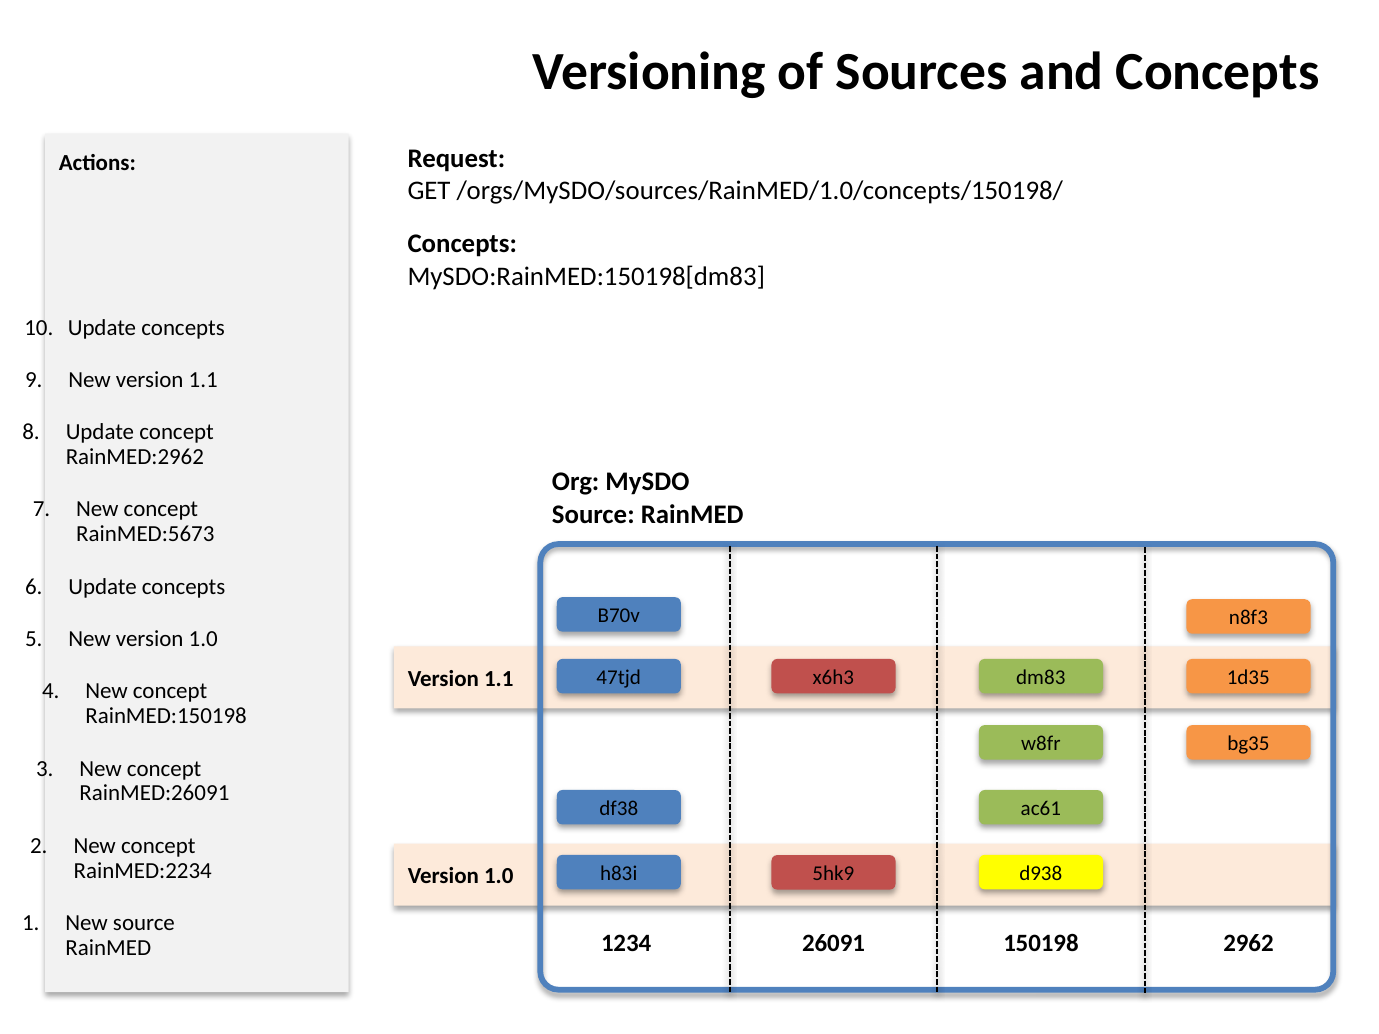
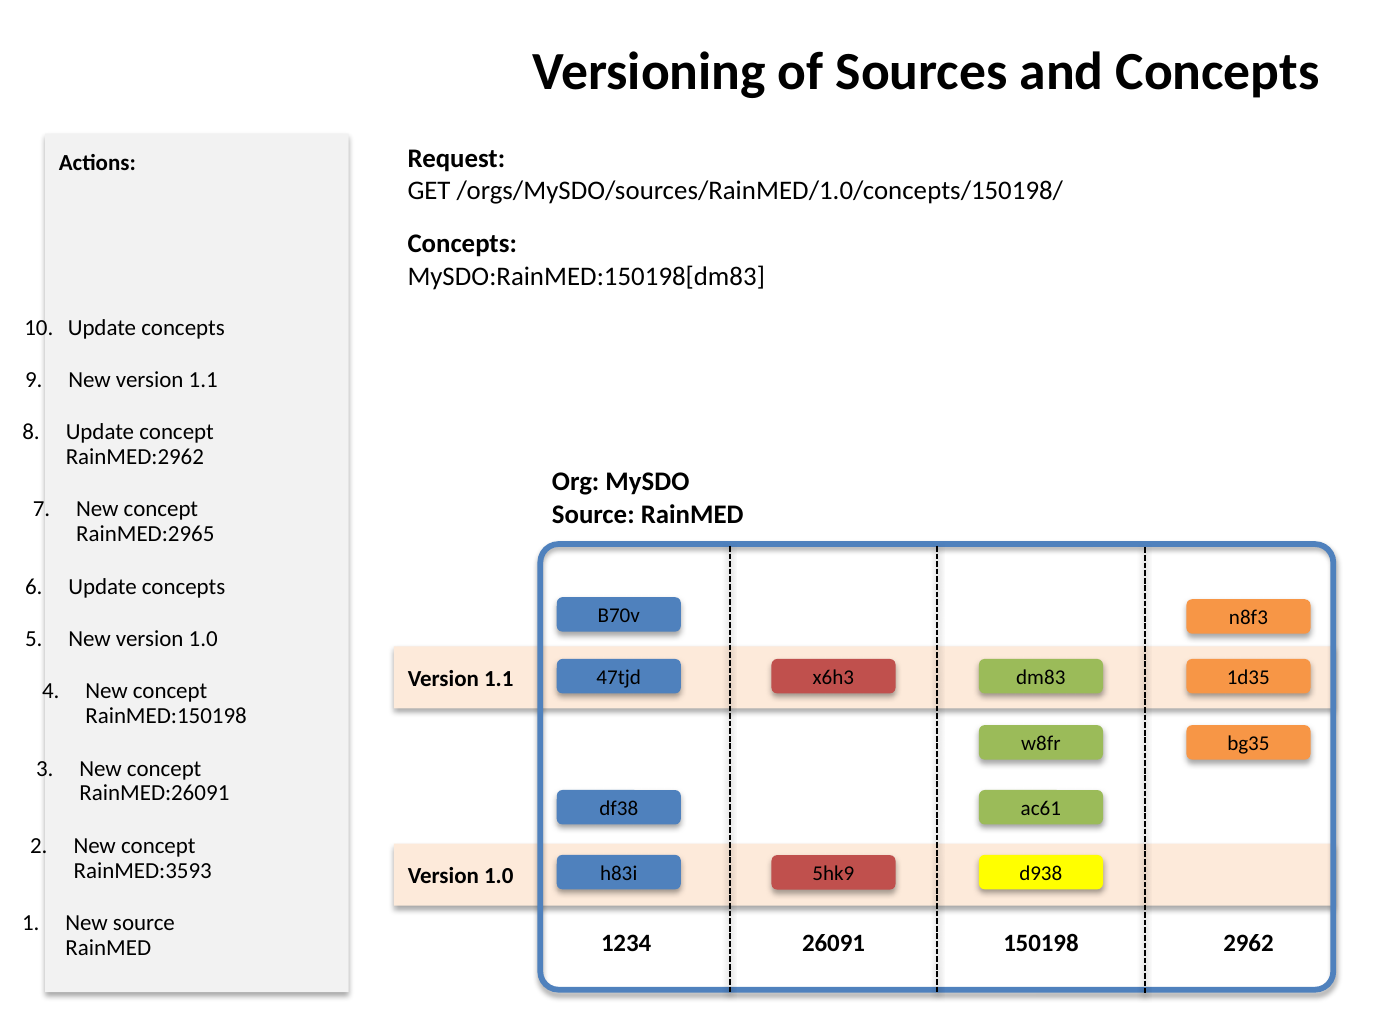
RainMED:5673: RainMED:5673 -> RainMED:2965 (145, 534)
RainMED:2234: RainMED:2234 -> RainMED:3593 (143, 871)
